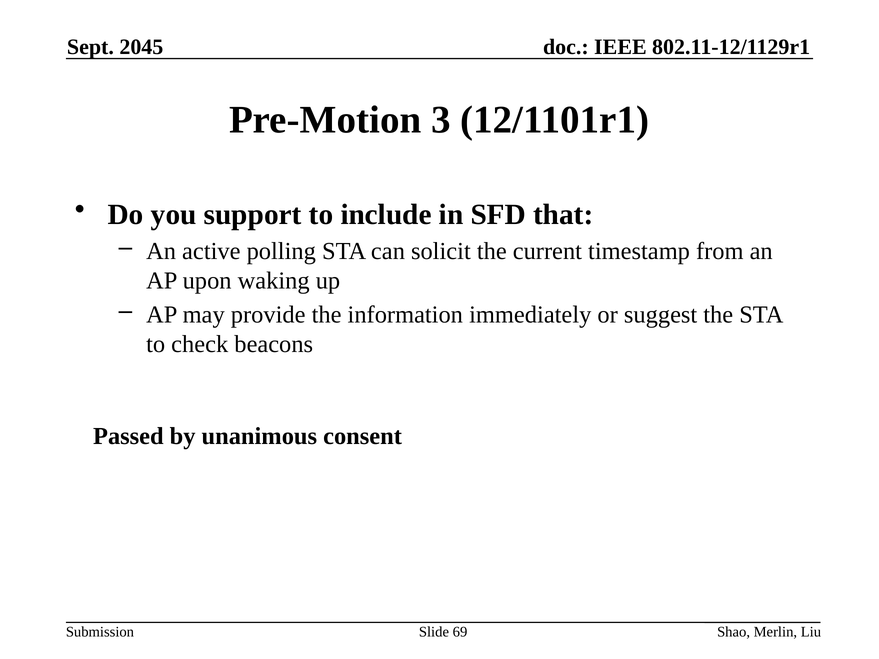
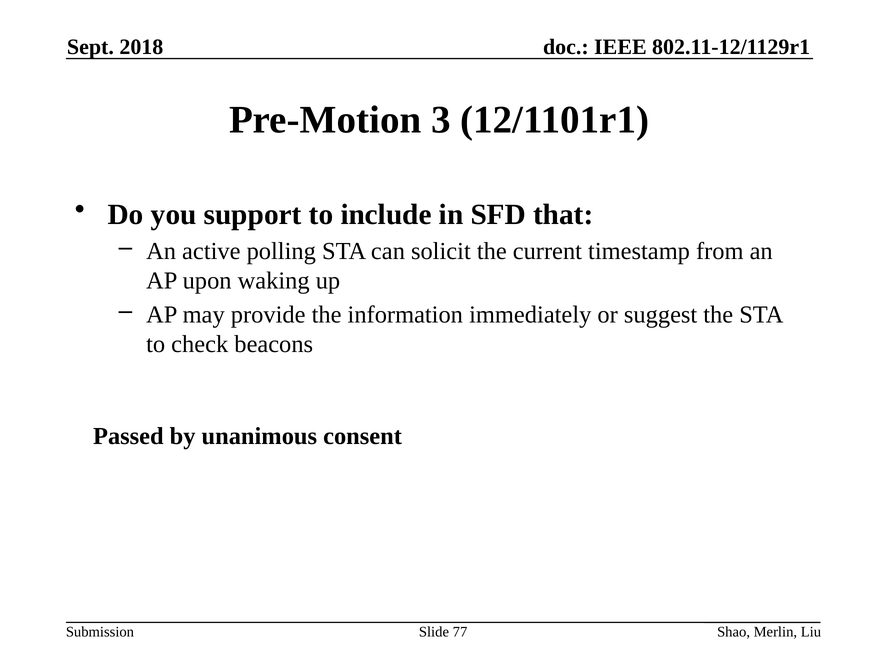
2045: 2045 -> 2018 (141, 47)
69: 69 -> 77 (460, 632)
